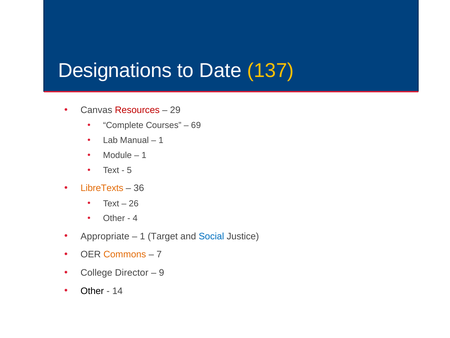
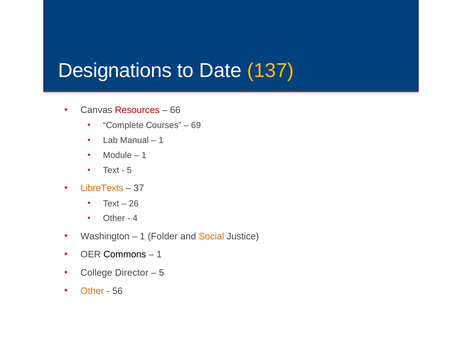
29: 29 -> 66 (175, 110)
36: 36 -> 37 (139, 188)
Appropriate: Appropriate -> Washington (105, 236)
Target: Target -> Folder (163, 236)
Social colour: blue -> orange (211, 236)
Commons colour: orange -> black (125, 254)
7: 7 -> 1 (159, 254)
9: 9 -> 5 (162, 272)
Other colour: black -> orange (92, 291)
14: 14 -> 56 (117, 291)
